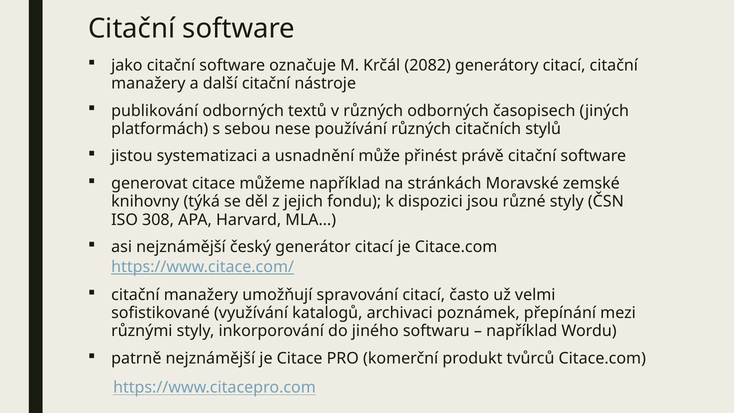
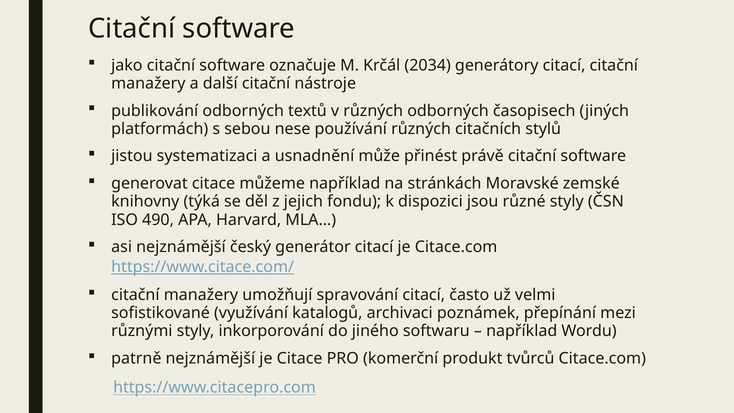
2082: 2082 -> 2034 (428, 65)
308: 308 -> 490 (158, 220)
